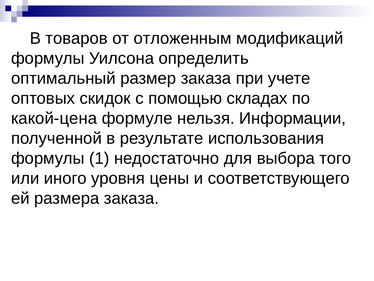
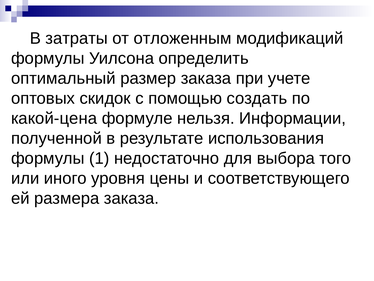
товаров: товаров -> затраты (77, 38)
складах: складах -> создать (257, 98)
